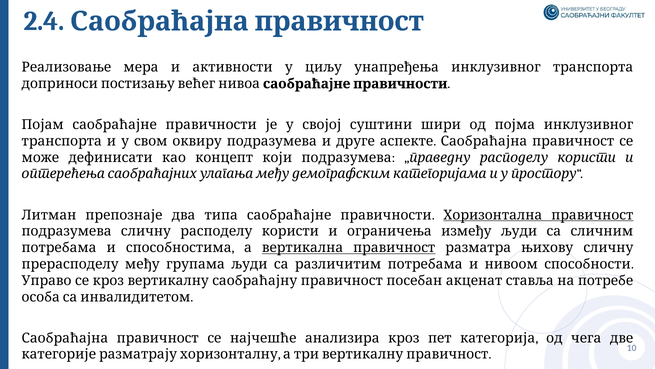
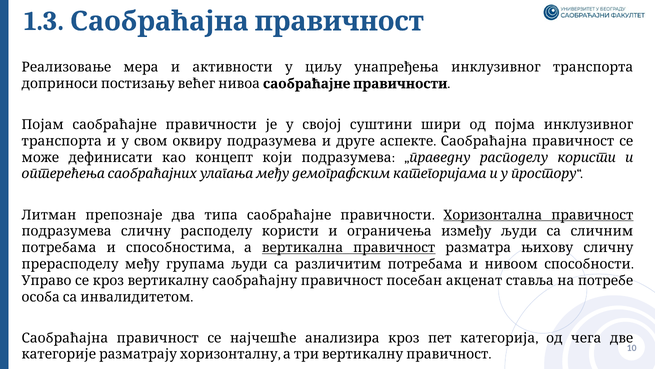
2.4: 2.4 -> 1.3 (44, 21)
